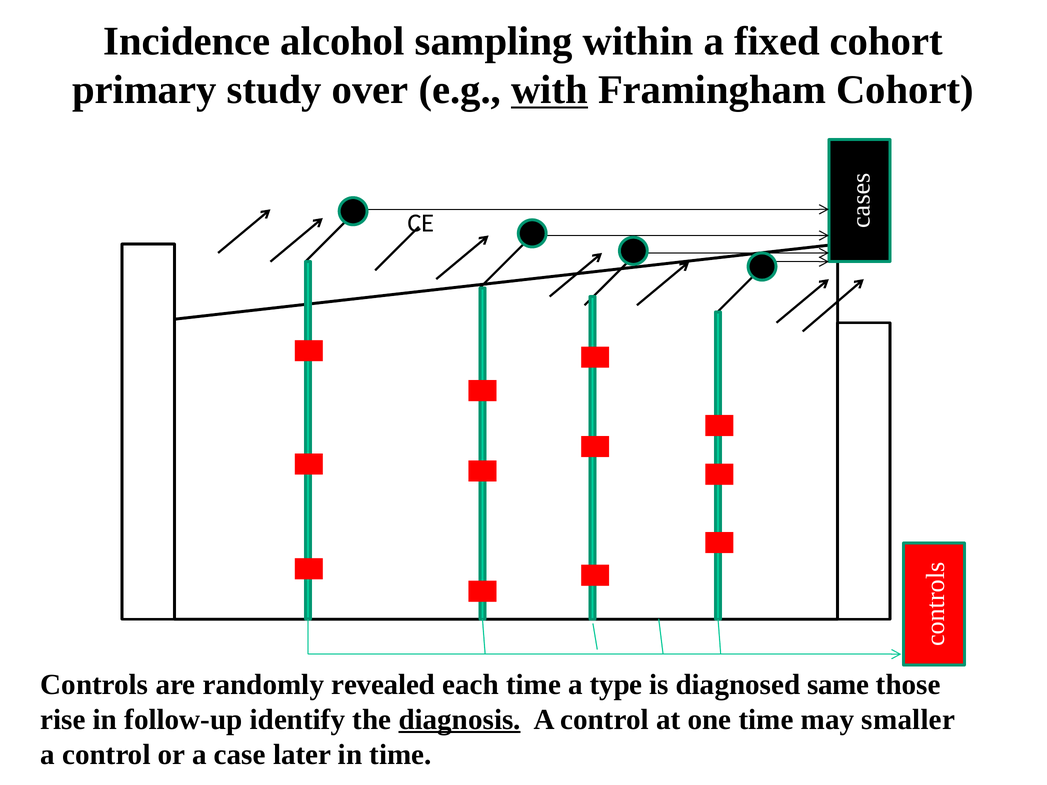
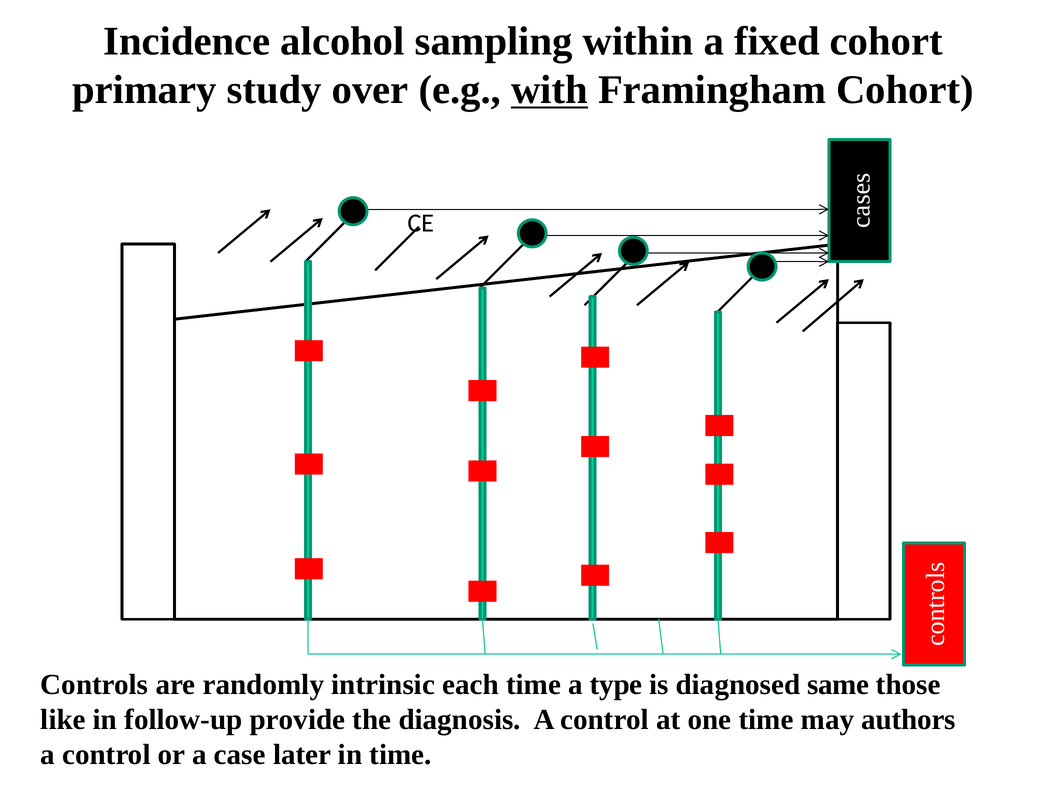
revealed: revealed -> intrinsic (383, 685)
rise: rise -> like (63, 720)
identify: identify -> provide (297, 720)
diagnosis underline: present -> none (460, 720)
smaller: smaller -> authors (908, 720)
